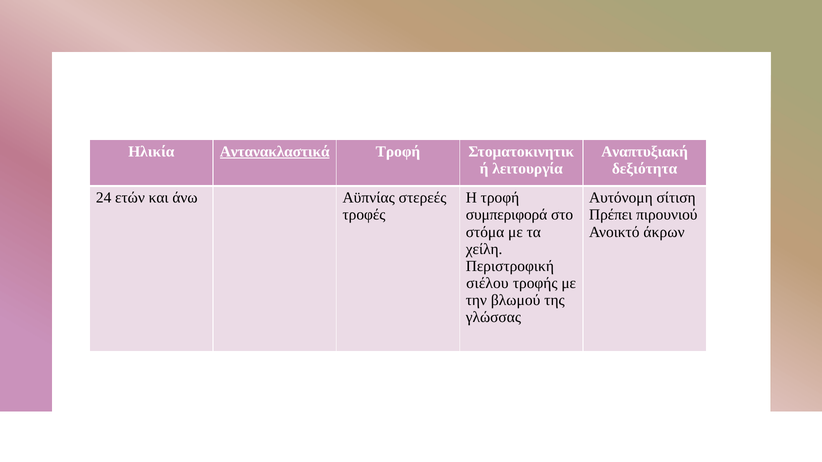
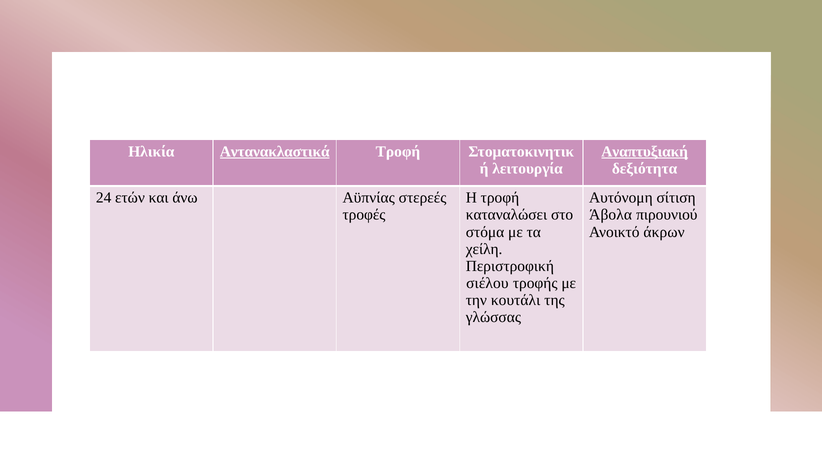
Αναπτυξιακή underline: none -> present (645, 152)
συμπεριφορά: συμπεριφορά -> καταναλώσει (506, 215)
Πρέπει: Πρέπει -> Άβολα (611, 215)
βλωμού: βλωμού -> κουτάλι (516, 300)
